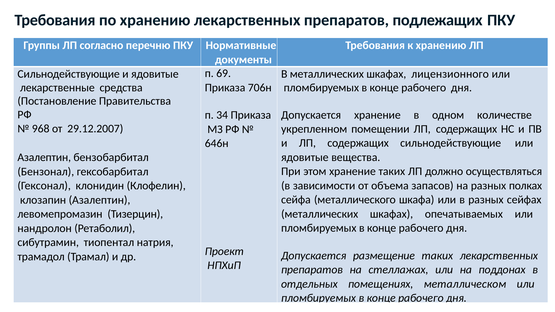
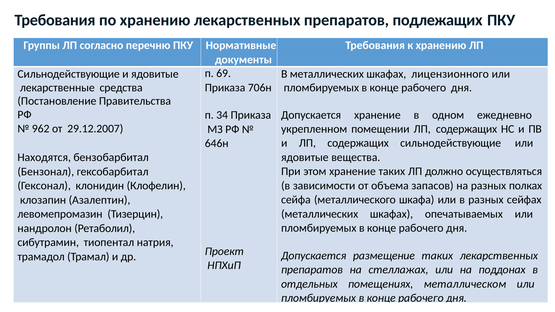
количестве: количестве -> ежедневно (504, 115)
968: 968 -> 962 (41, 129)
Азалептин: Азалептин -> Находятся (44, 158)
